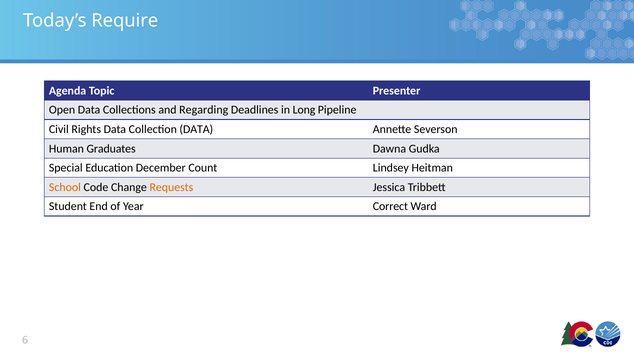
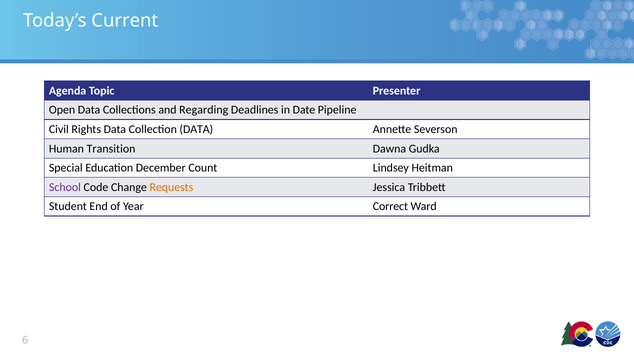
Require: Require -> Current (125, 21)
Long: Long -> Date (304, 110)
Graduates: Graduates -> Transition (111, 148)
School colour: orange -> purple (65, 187)
